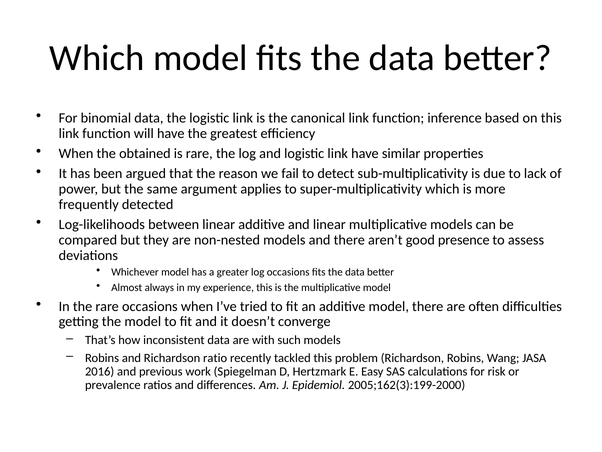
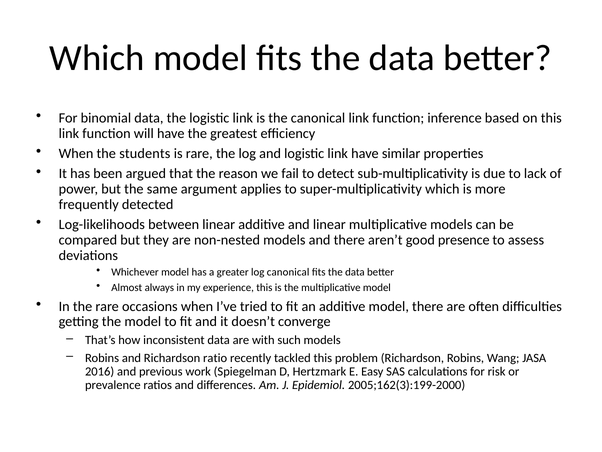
obtained: obtained -> students (145, 153)
log occasions: occasions -> canonical (288, 272)
